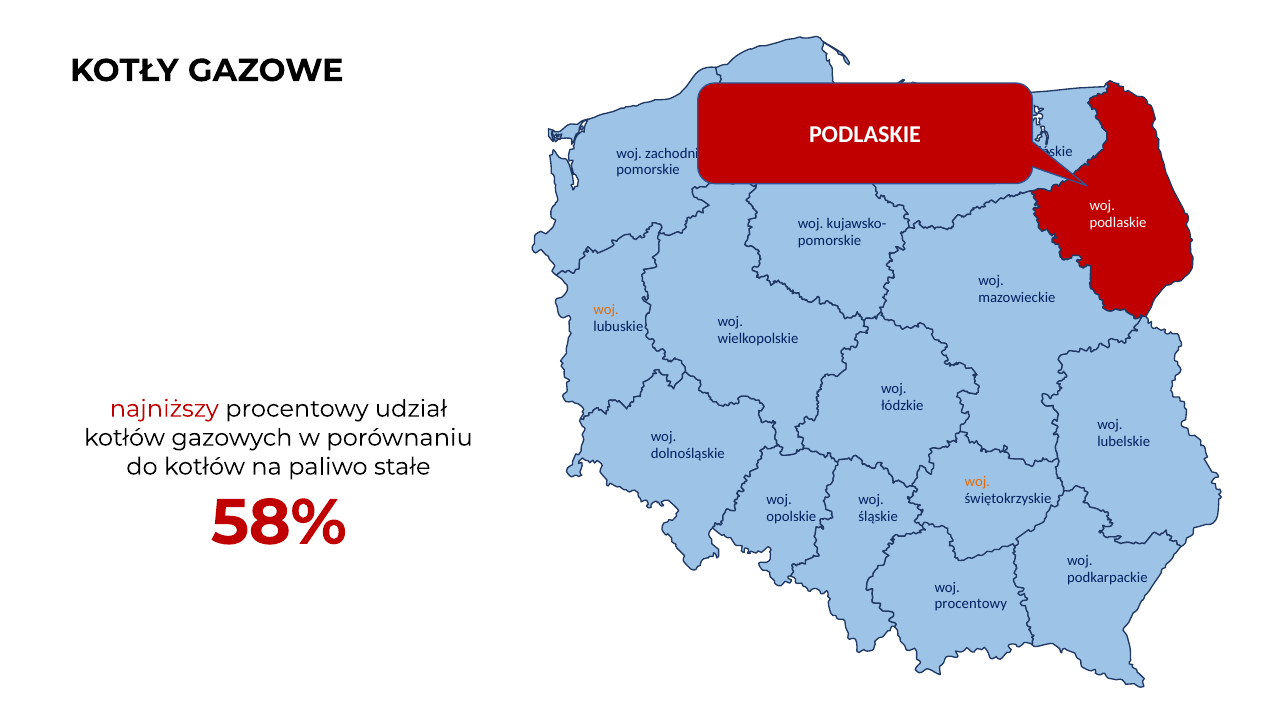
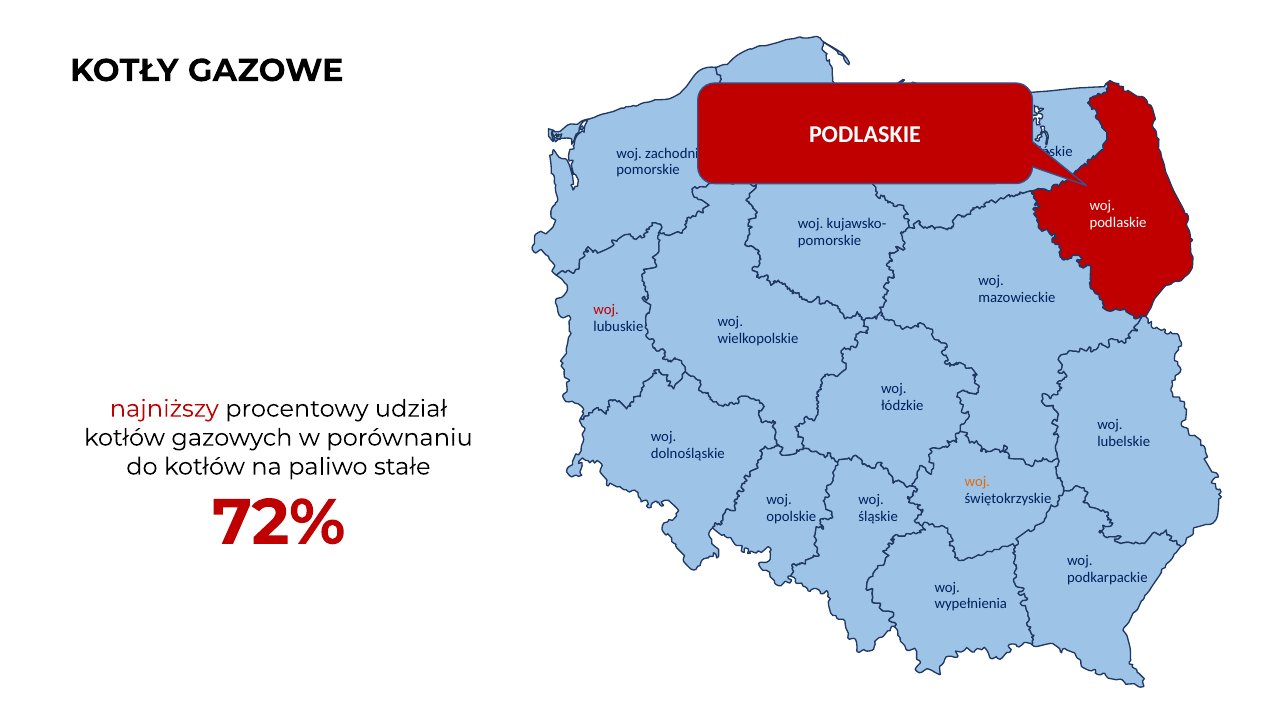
woj colour: orange -> red (606, 310)
58%: 58% -> 72% (279, 523)
procentowy: procentowy -> wypełnienia (971, 604)
